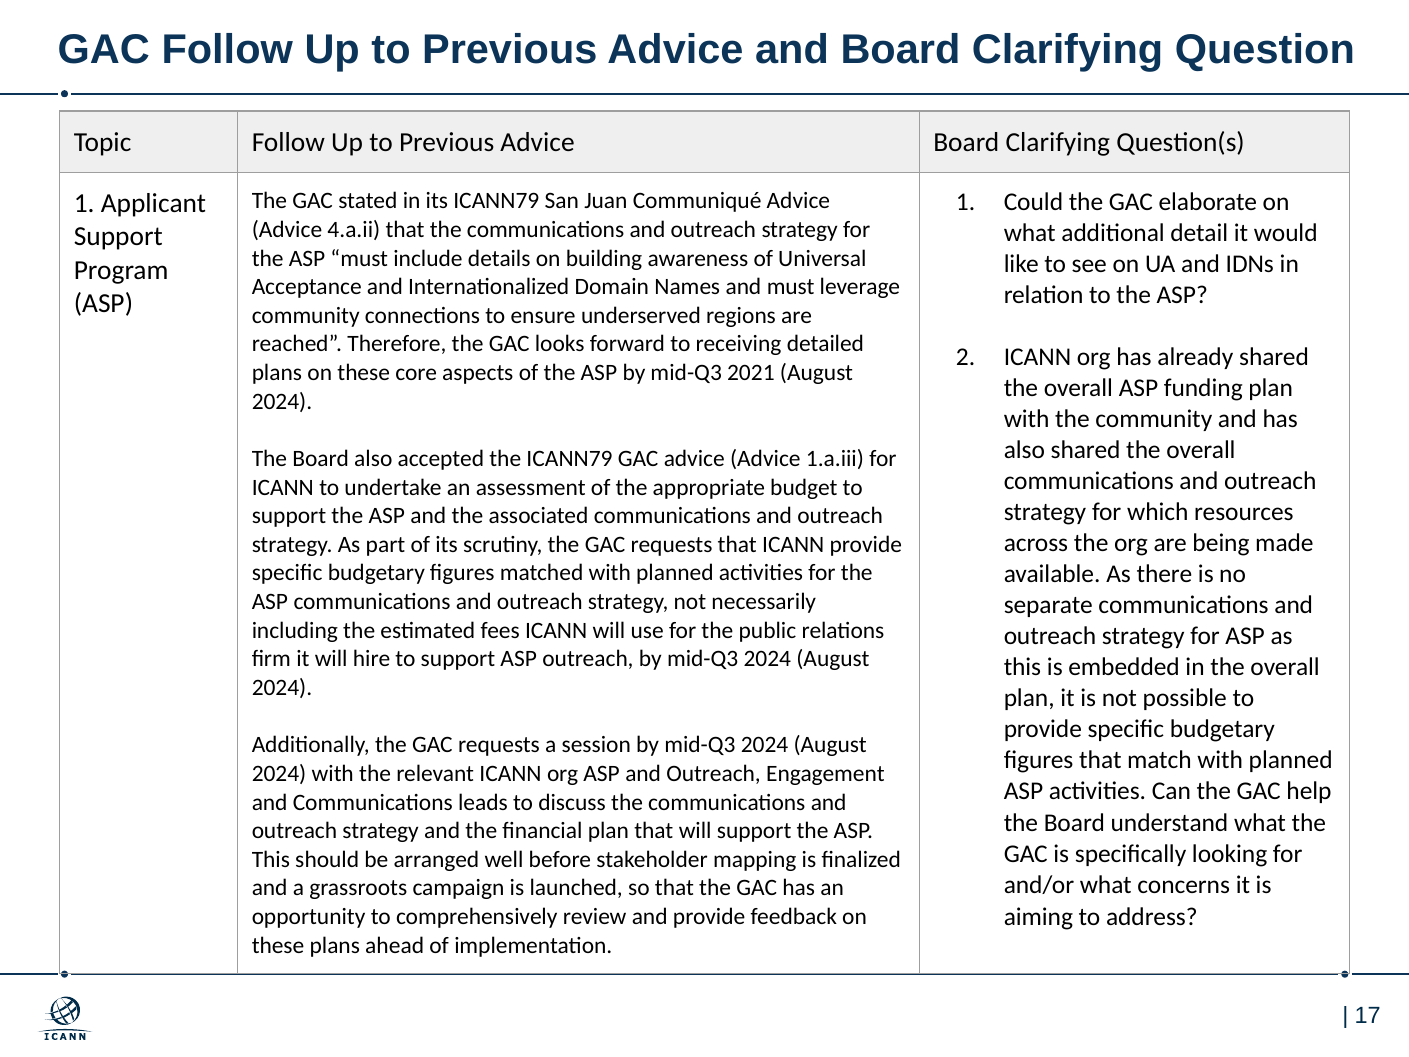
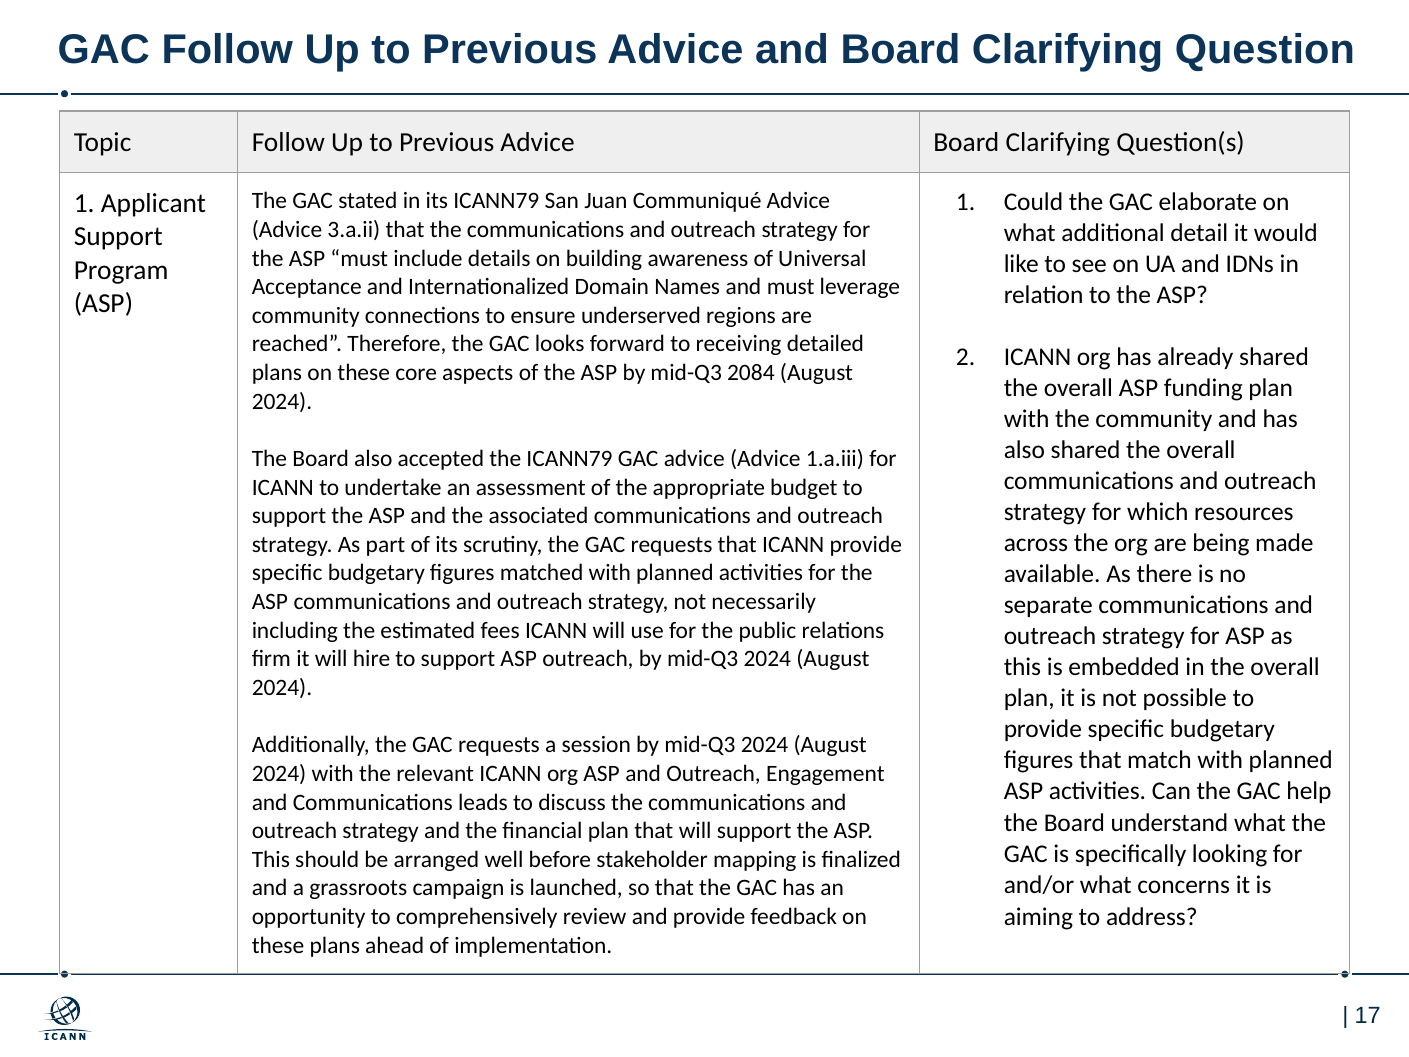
4.a.ii: 4.a.ii -> 3.a.ii (354, 230)
2021: 2021 -> 2084 (751, 373)
